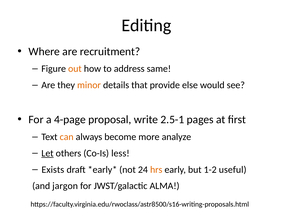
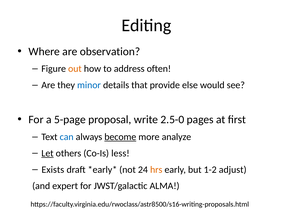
recruitment: recruitment -> observation (110, 51)
same: same -> often (159, 69)
minor colour: orange -> blue (89, 85)
4-page: 4-page -> 5-page (70, 119)
2.5-1: 2.5-1 -> 2.5-0 (172, 119)
can colour: orange -> blue (67, 137)
become underline: none -> present (120, 137)
useful: useful -> adjust (233, 169)
jargon: jargon -> expert (65, 186)
